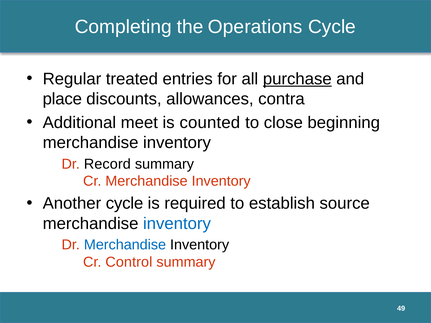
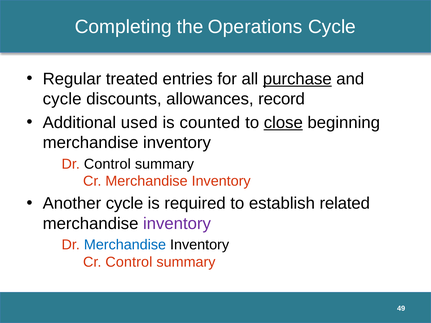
place: place -> cycle (62, 99)
contra: contra -> record (282, 99)
meet: meet -> used (139, 123)
close underline: none -> present (283, 123)
Dr Record: Record -> Control (107, 164)
source: source -> related (345, 204)
inventory colour: blue -> purple (177, 224)
